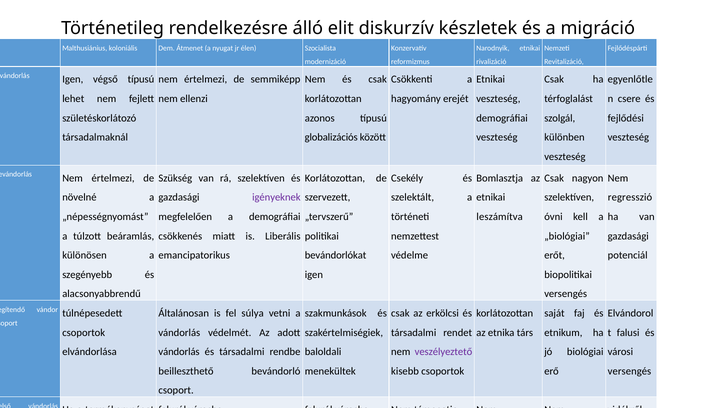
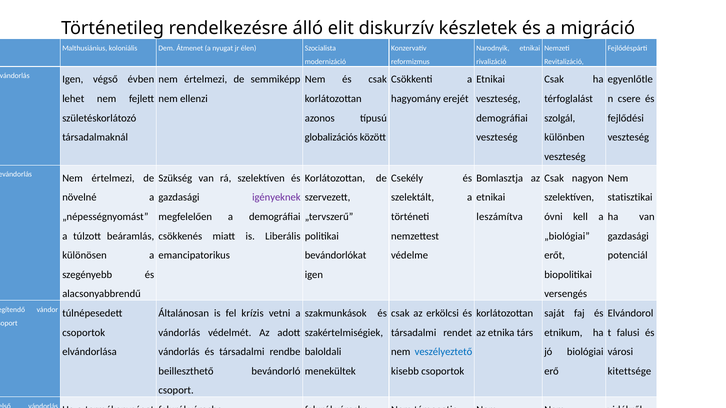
végső típusú: típusú -> évben (141, 80)
regresszió: regresszió -> statisztikai (630, 198)
súlya: súlya -> krízis (253, 314)
veszélyeztető colour: purple -> blue (443, 352)
versengés: versengés -> kitettsége (629, 371)
